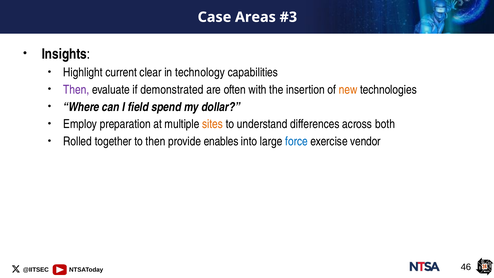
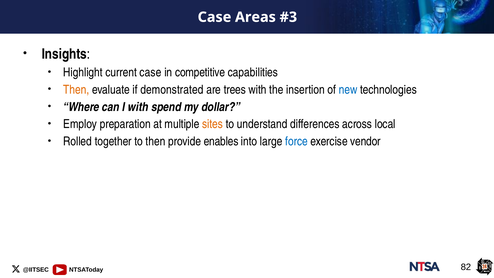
current clear: clear -> case (151, 72)
technology: technology -> competitive (200, 72)
Then colour: purple -> orange (76, 90)
often: often -> trees (235, 90)
new colour: orange -> blue (348, 90)
I field: field -> with (138, 107)
both: both -> local (385, 124)
46: 46 -> 82 (466, 267)
